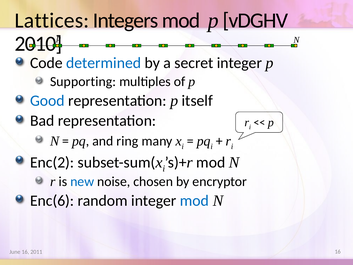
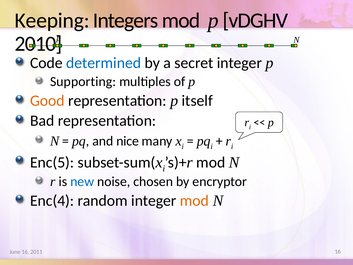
Lattices: Lattices -> Keeping (52, 20)
Good colour: blue -> orange (47, 101)
ring: ring -> nice (128, 141)
Enc(2: Enc(2 -> Enc(5 (52, 162)
Enc(6: Enc(6 -> Enc(4 (52, 200)
mod colour: blue -> orange (194, 200)
